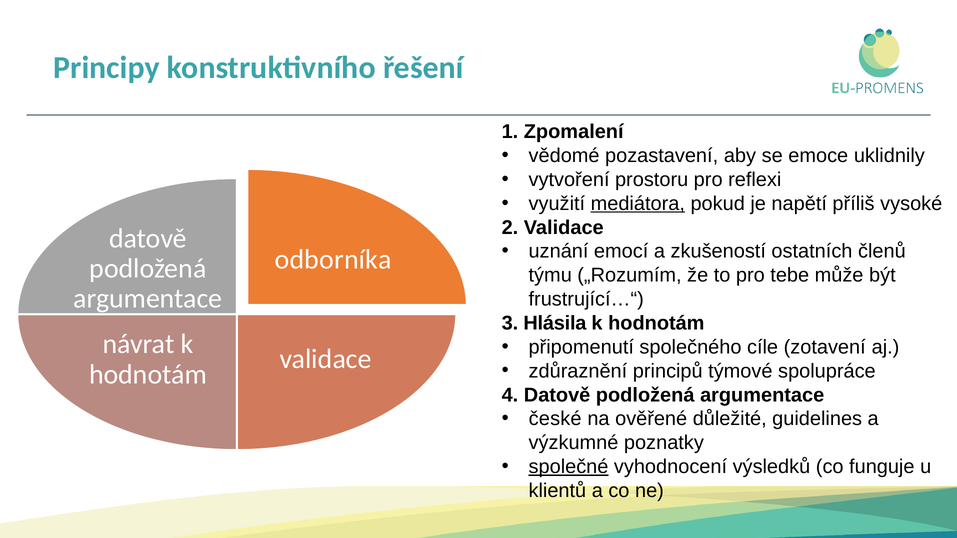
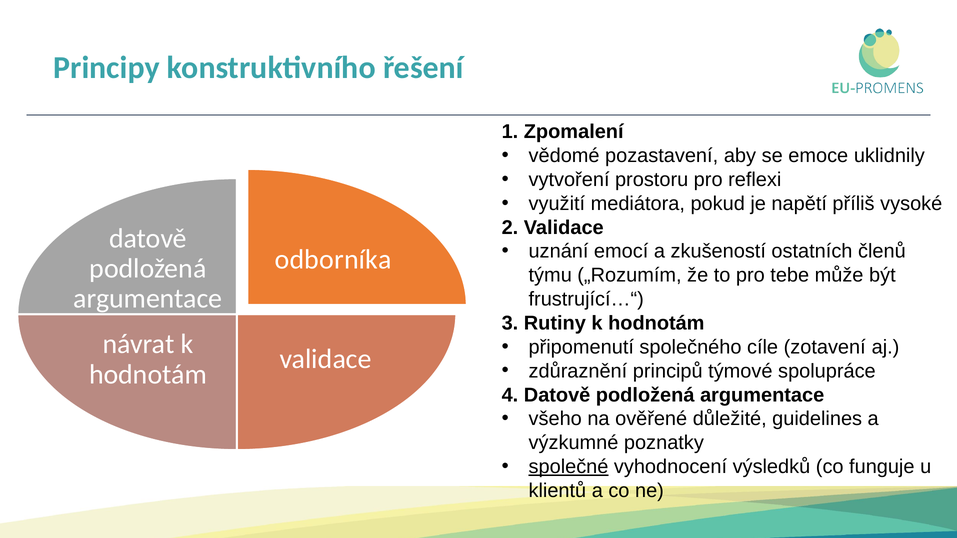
mediátora underline: present -> none (638, 204)
Hlásila: Hlásila -> Rutiny (555, 323)
české: české -> všeho (555, 419)
